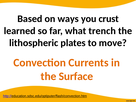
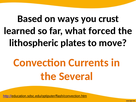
trench: trench -> forced (102, 31)
Surface: Surface -> Several (76, 76)
